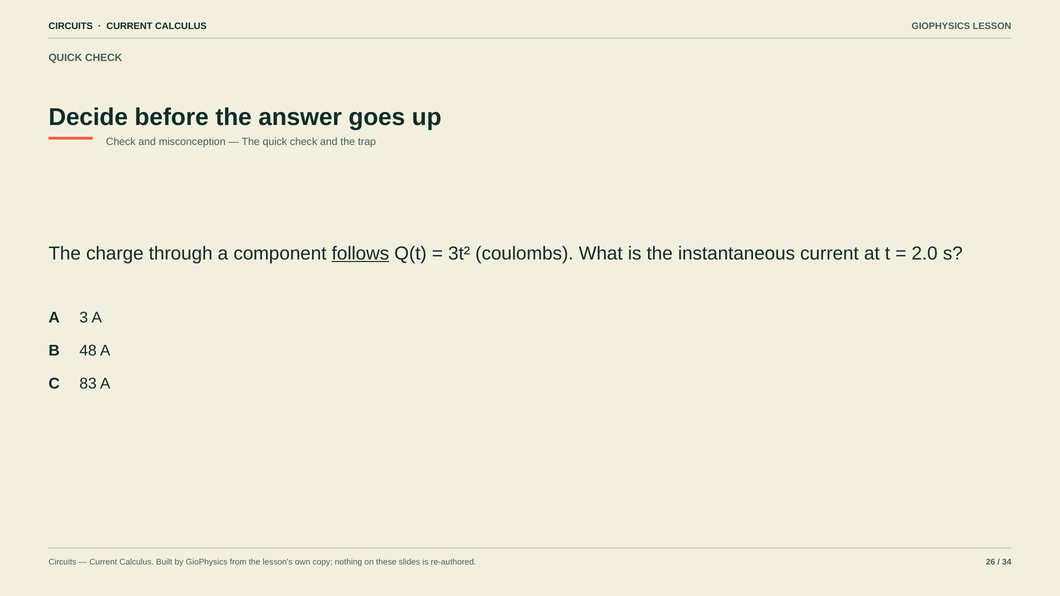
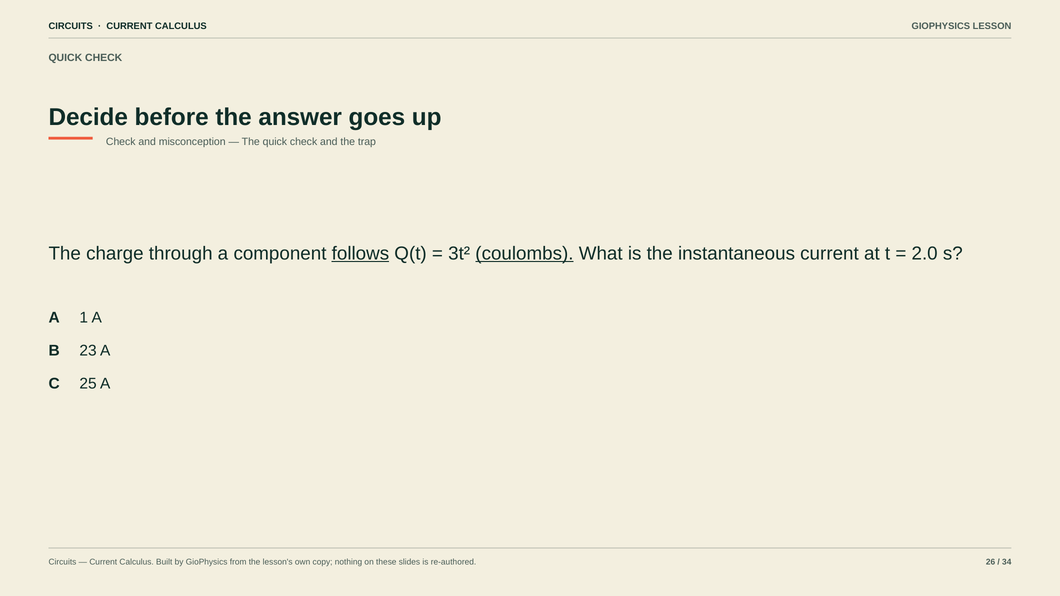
coulombs underline: none -> present (524, 254)
3: 3 -> 1 (84, 318)
48: 48 -> 23 (88, 351)
83: 83 -> 25 (88, 384)
